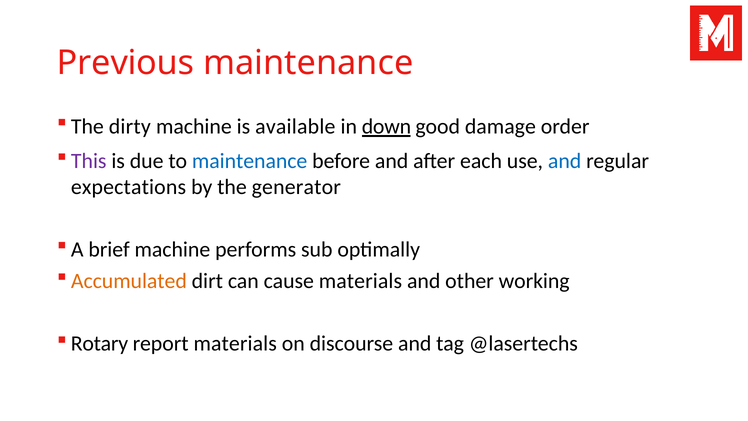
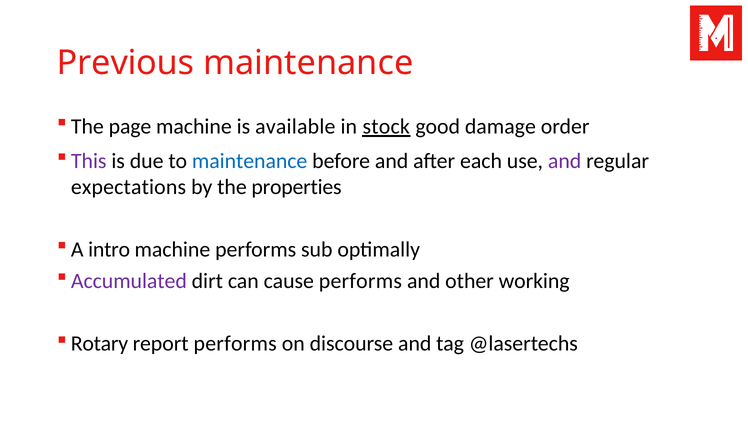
dirty: dirty -> page (130, 126)
down: down -> stock (386, 126)
and colour: blue -> purple (565, 161)
generator: generator -> properties (297, 187)
brief: brief -> intro (109, 249)
Accumulated colour: orange -> purple (129, 281)
cause materials: materials -> performs (360, 281)
report materials: materials -> performs (235, 343)
